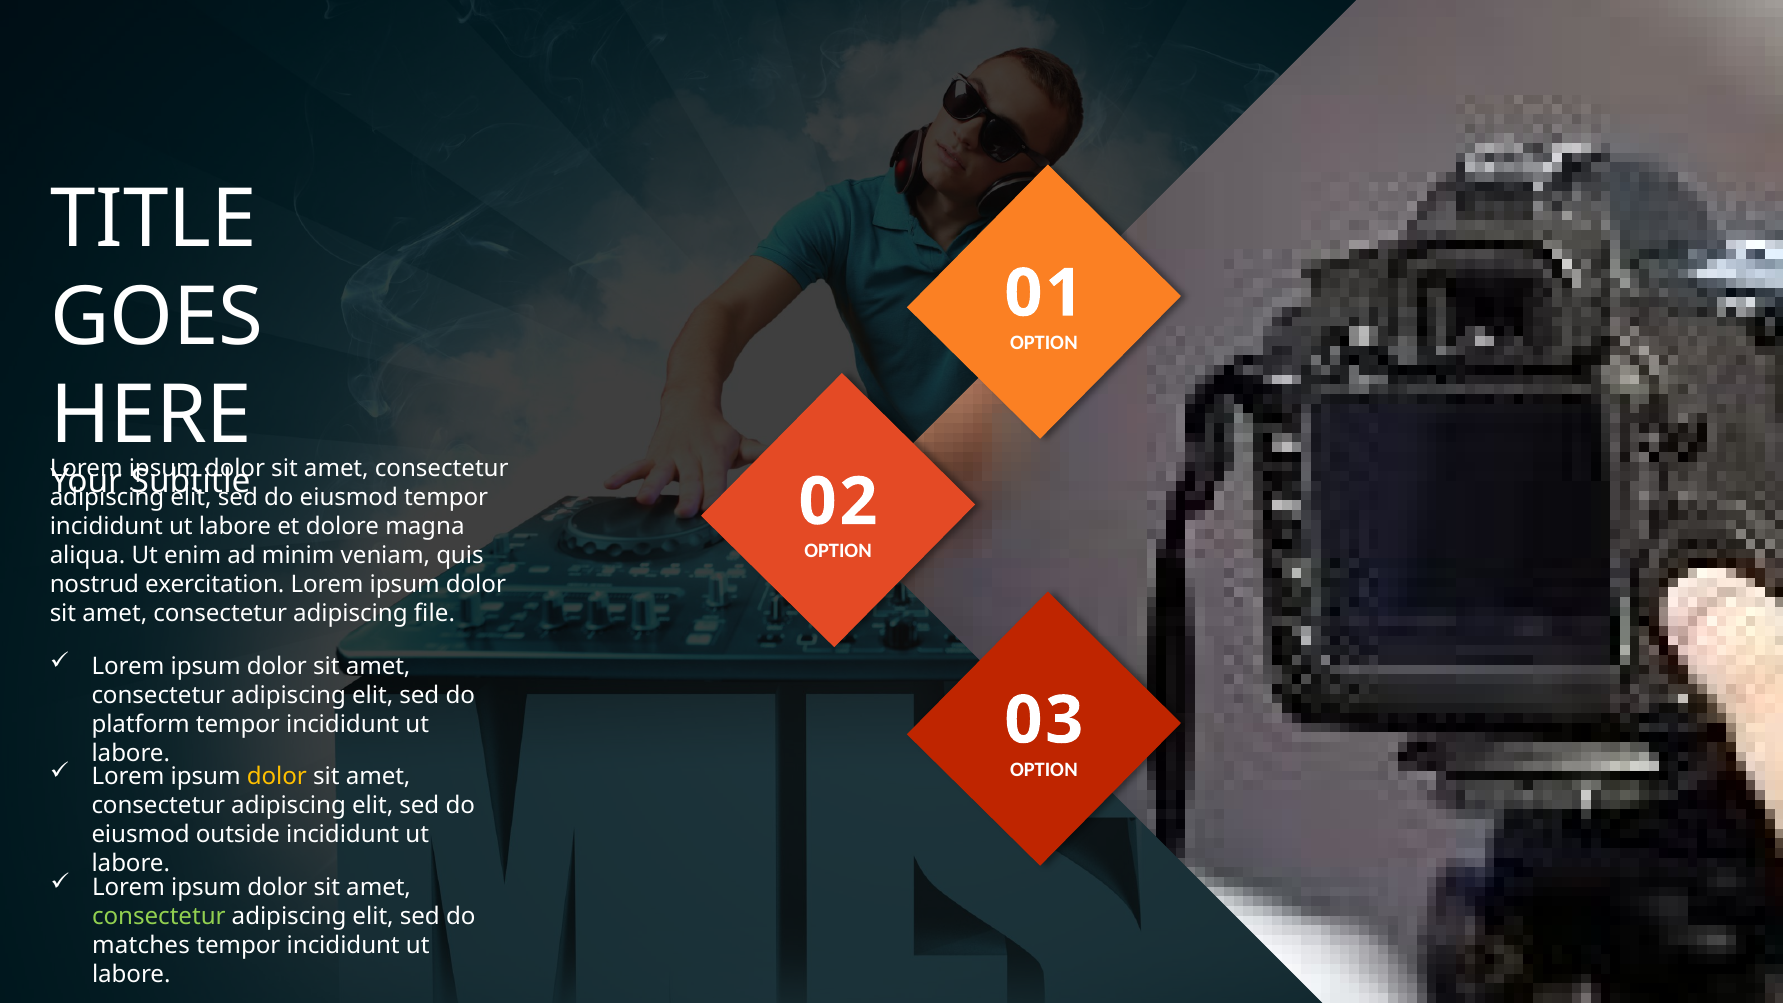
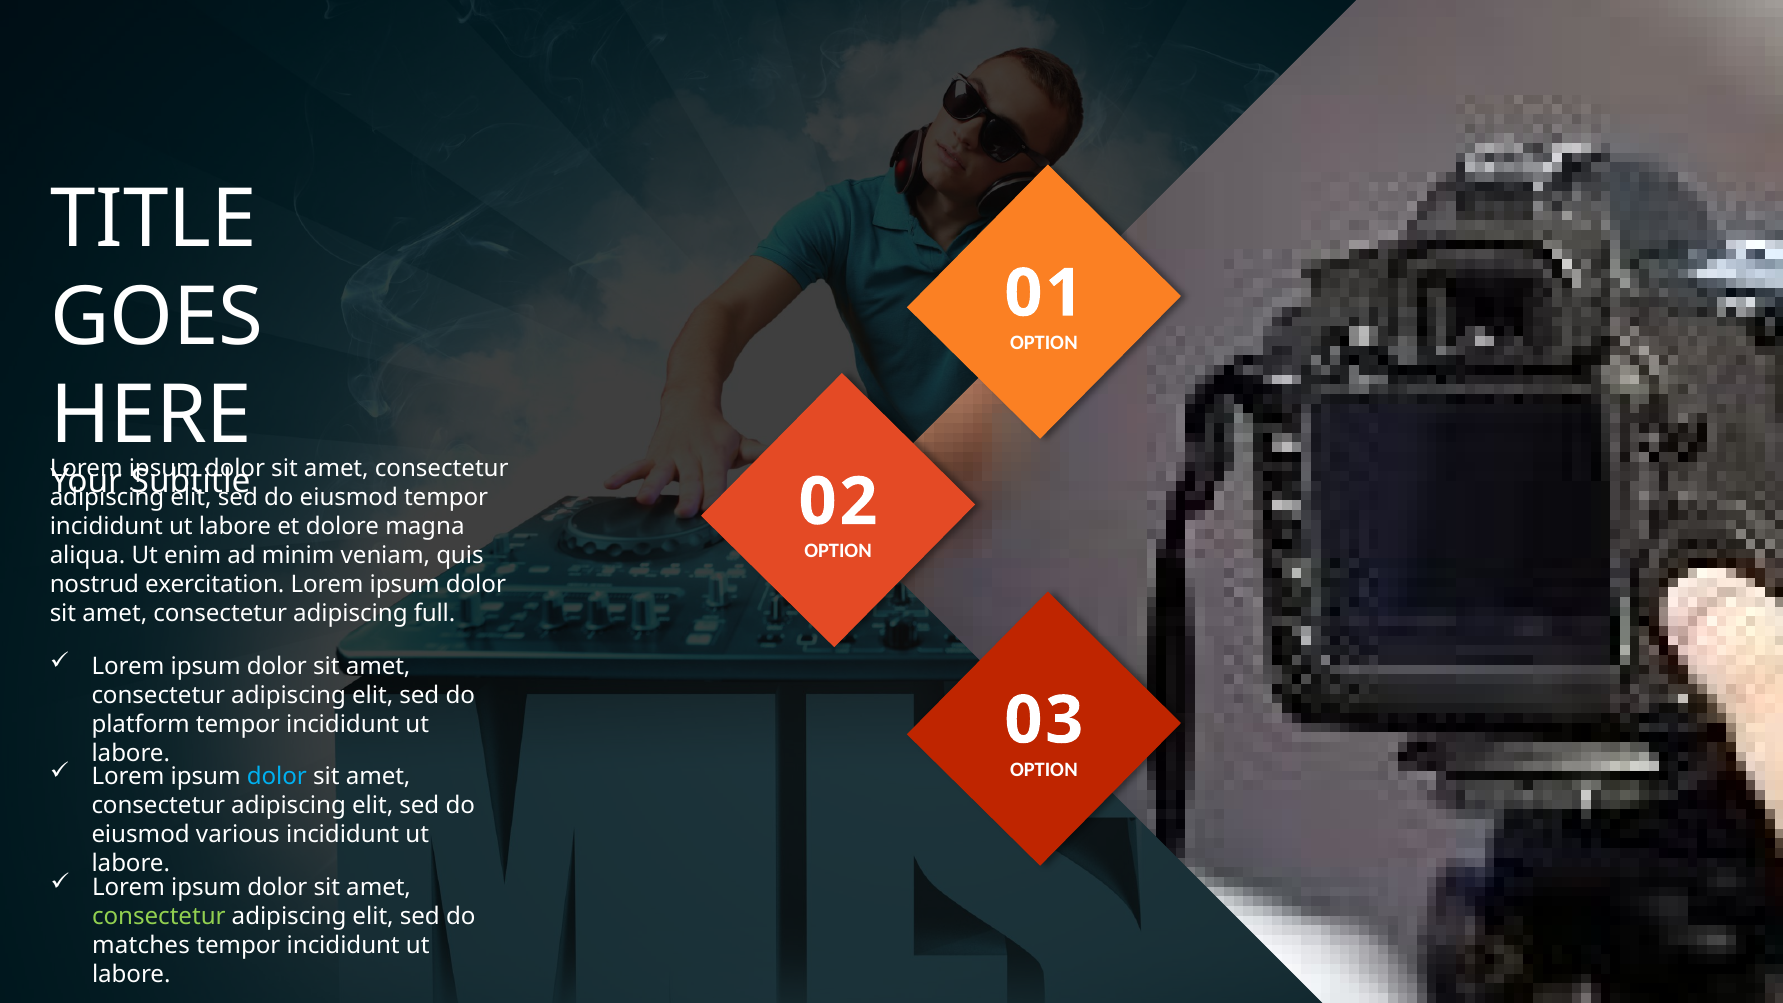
file: file -> full (435, 614)
dolor colour: yellow -> light blue (277, 777)
outside: outside -> various (238, 835)
